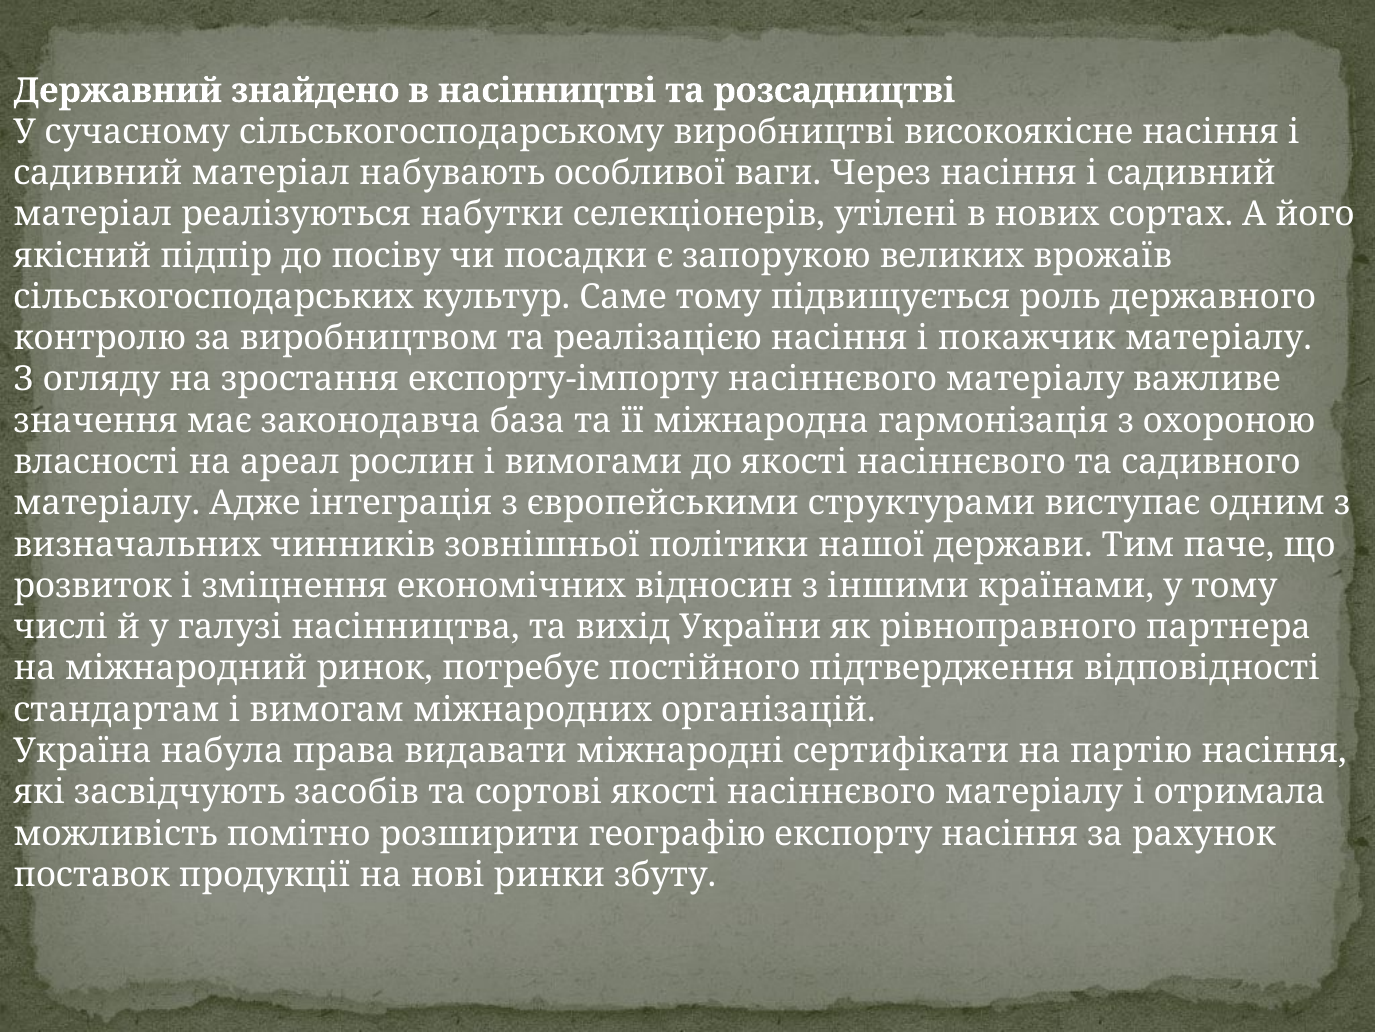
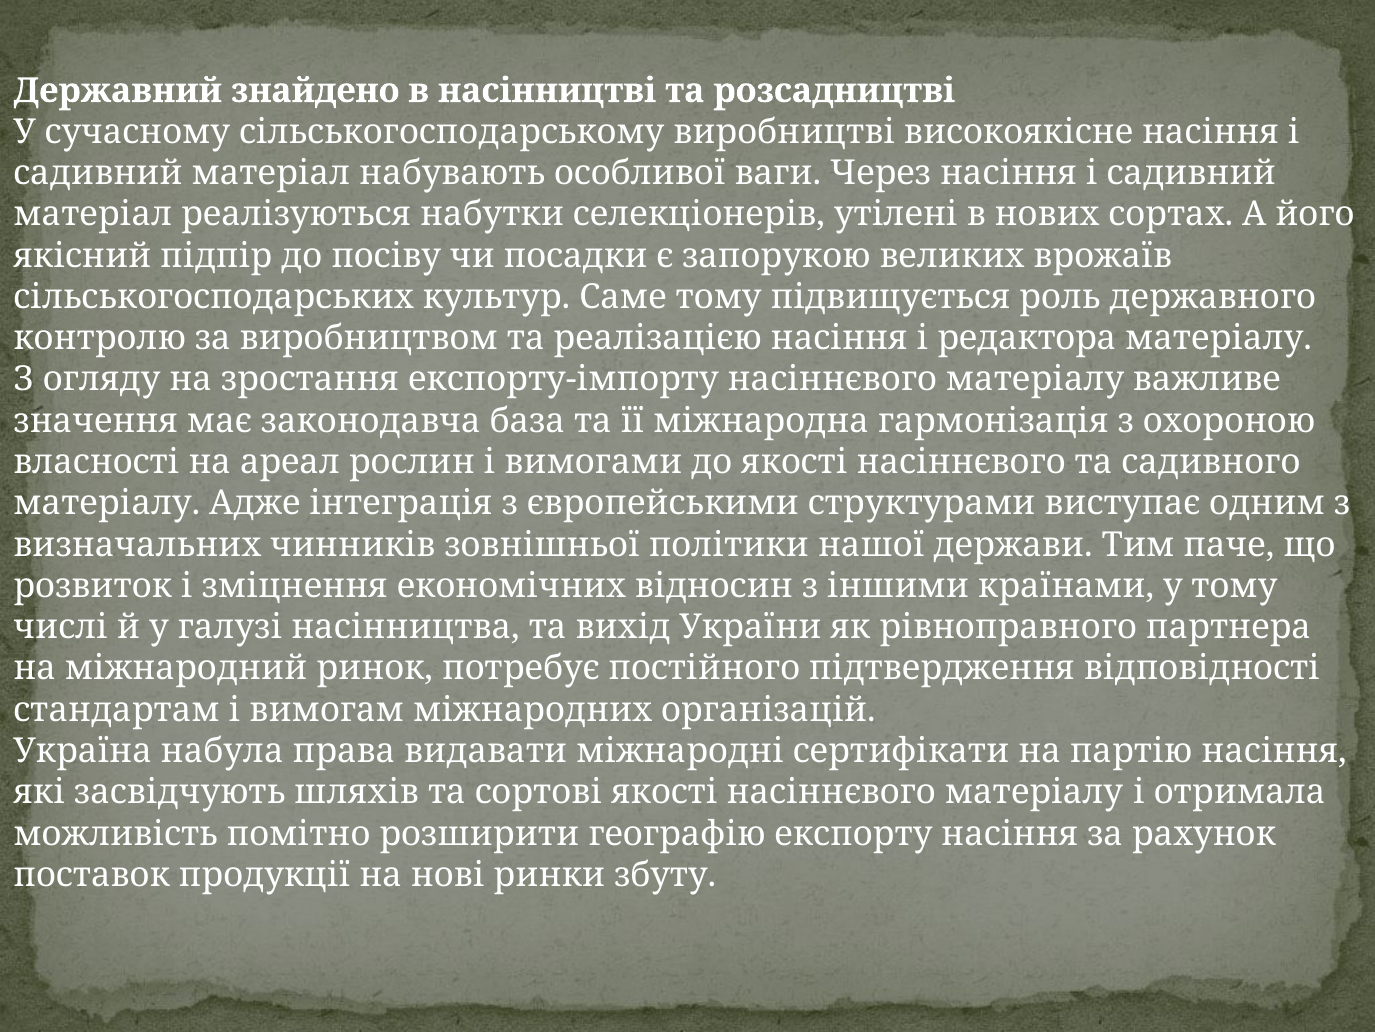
покажчик: покажчик -> редактора (1027, 338)
засобів: засобів -> шляхів (356, 792)
